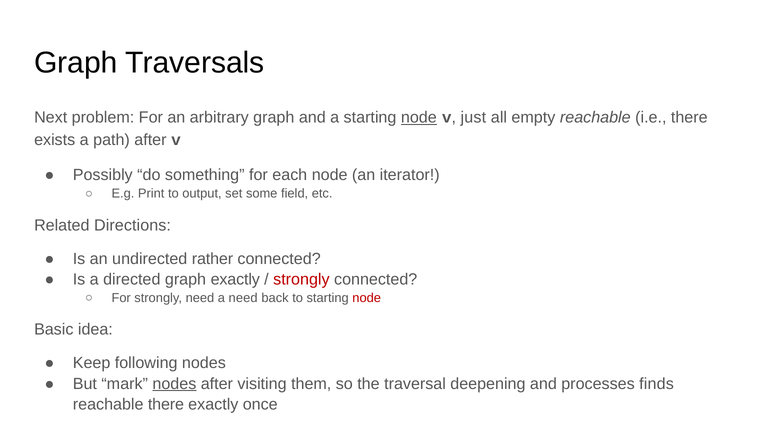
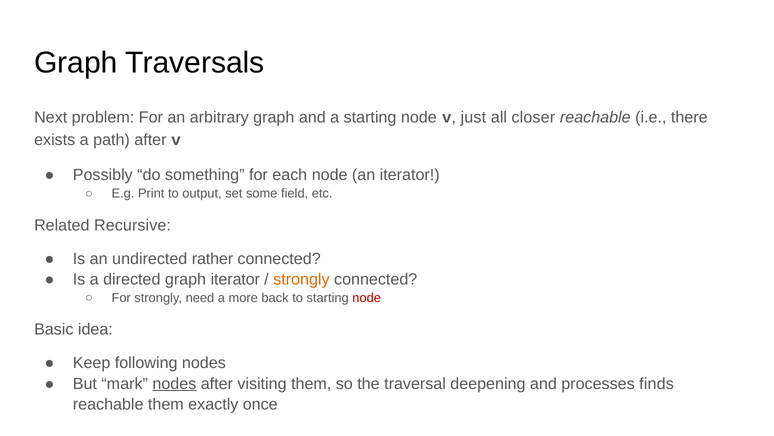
node underline: present -> none (419, 117)
empty: empty -> closer (533, 117)
Directions: Directions -> Recursive (132, 225)
graph exactly: exactly -> iterator (235, 279)
strongly colour: red -> orange (301, 279)
a need: need -> more (243, 297)
reachable there: there -> them (166, 404)
